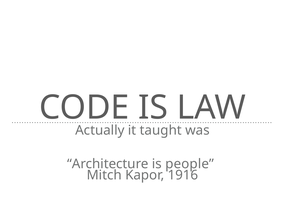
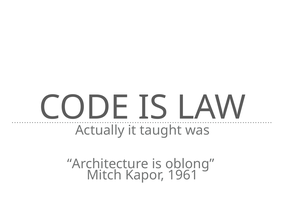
people: people -> oblong (190, 164)
1916: 1916 -> 1961 (183, 175)
